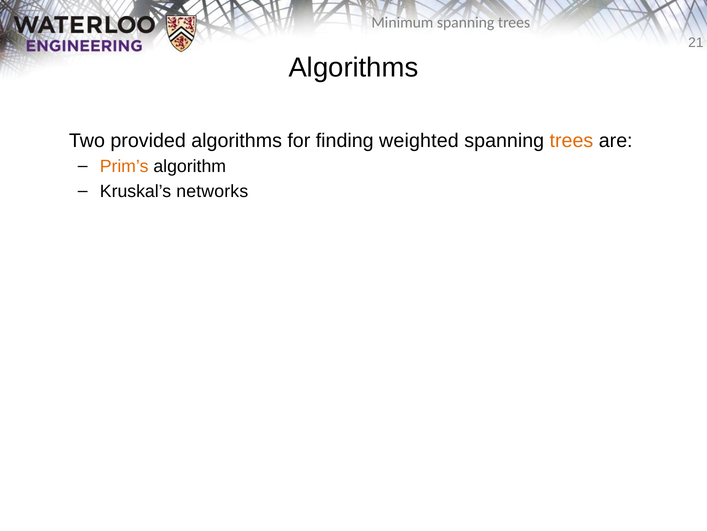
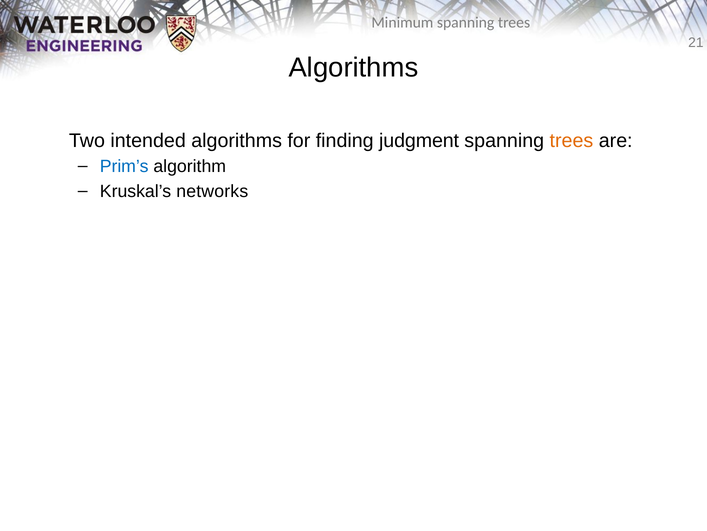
provided: provided -> intended (148, 140)
weighted: weighted -> judgment (419, 140)
Prim’s colour: orange -> blue (124, 166)
